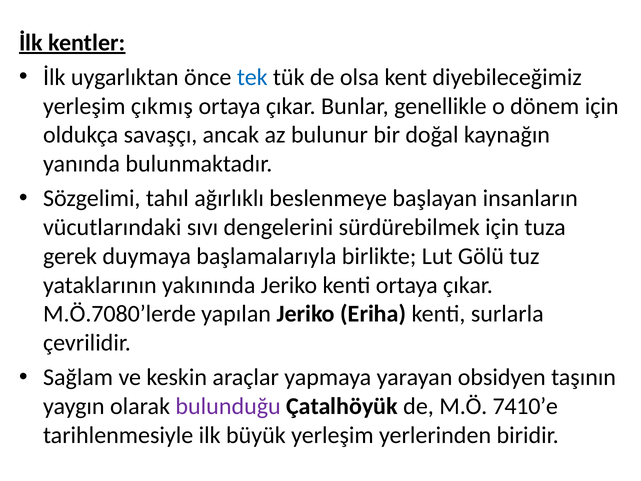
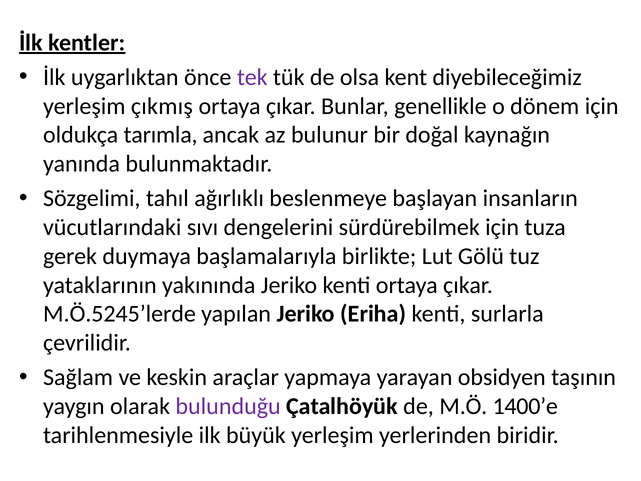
tek colour: blue -> purple (252, 77)
savaşçı: savaşçı -> tarımla (161, 135)
M.Ö.7080’lerde: M.Ö.7080’lerde -> M.Ö.5245’lerde (119, 314)
7410’e: 7410’e -> 1400’e (525, 406)
